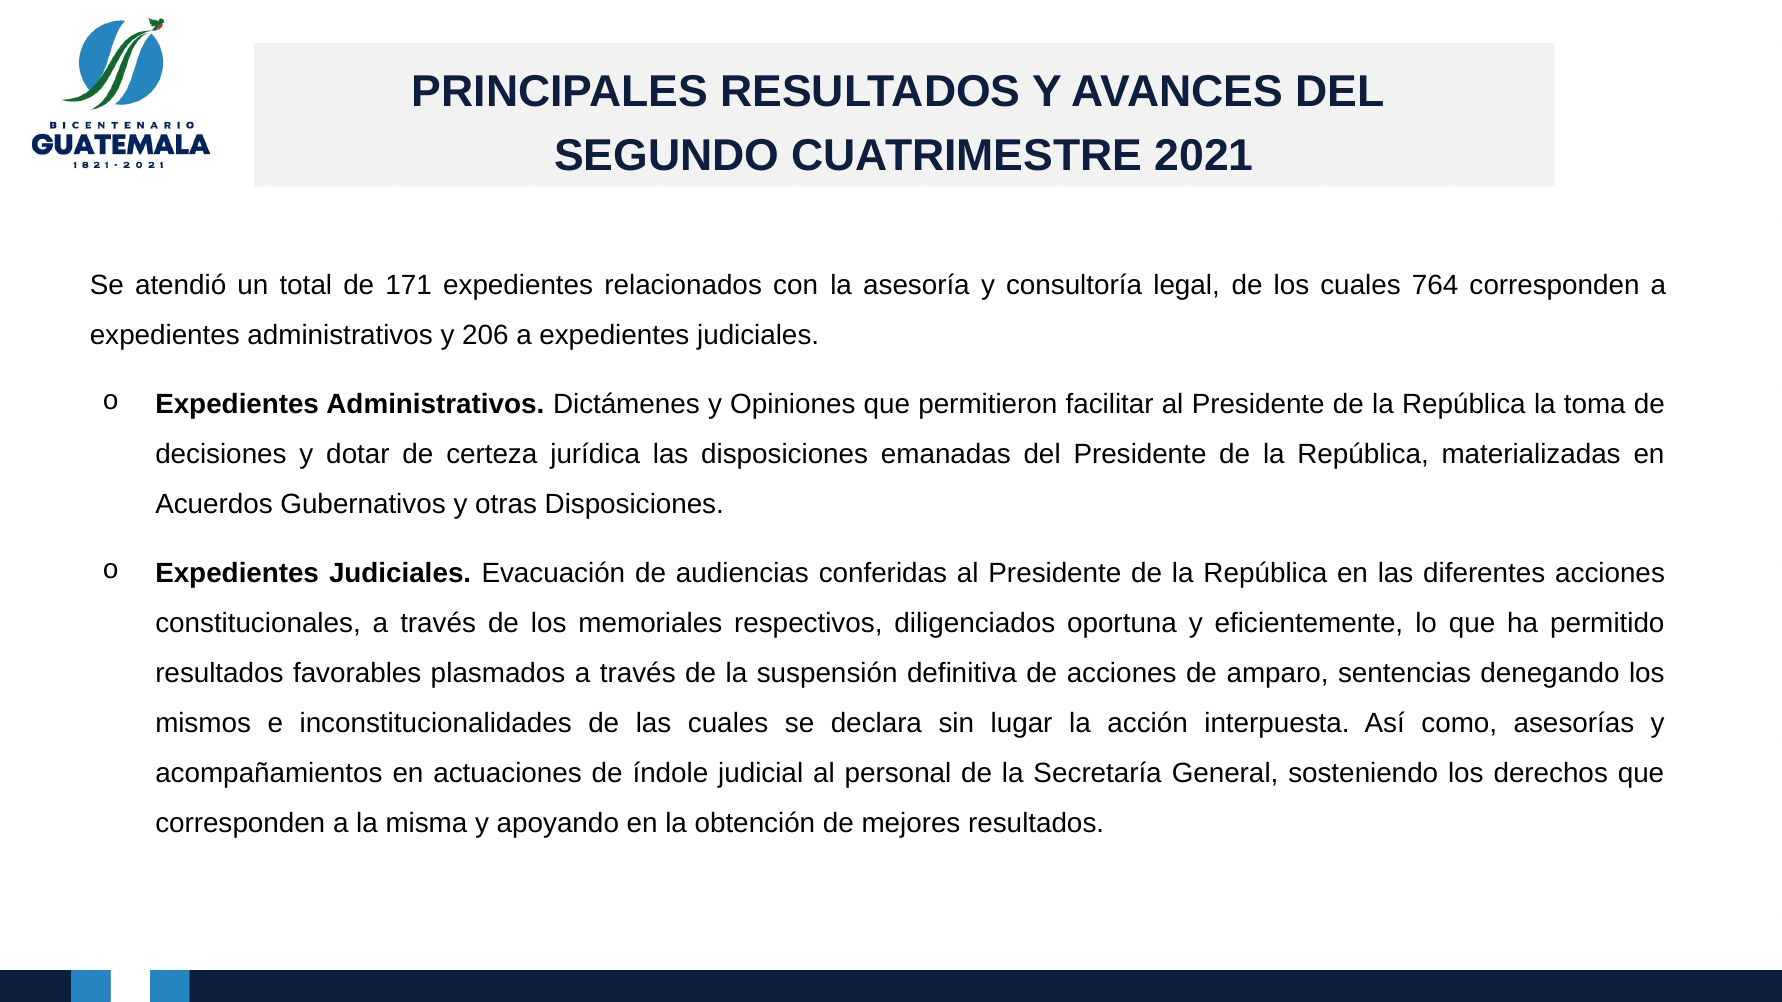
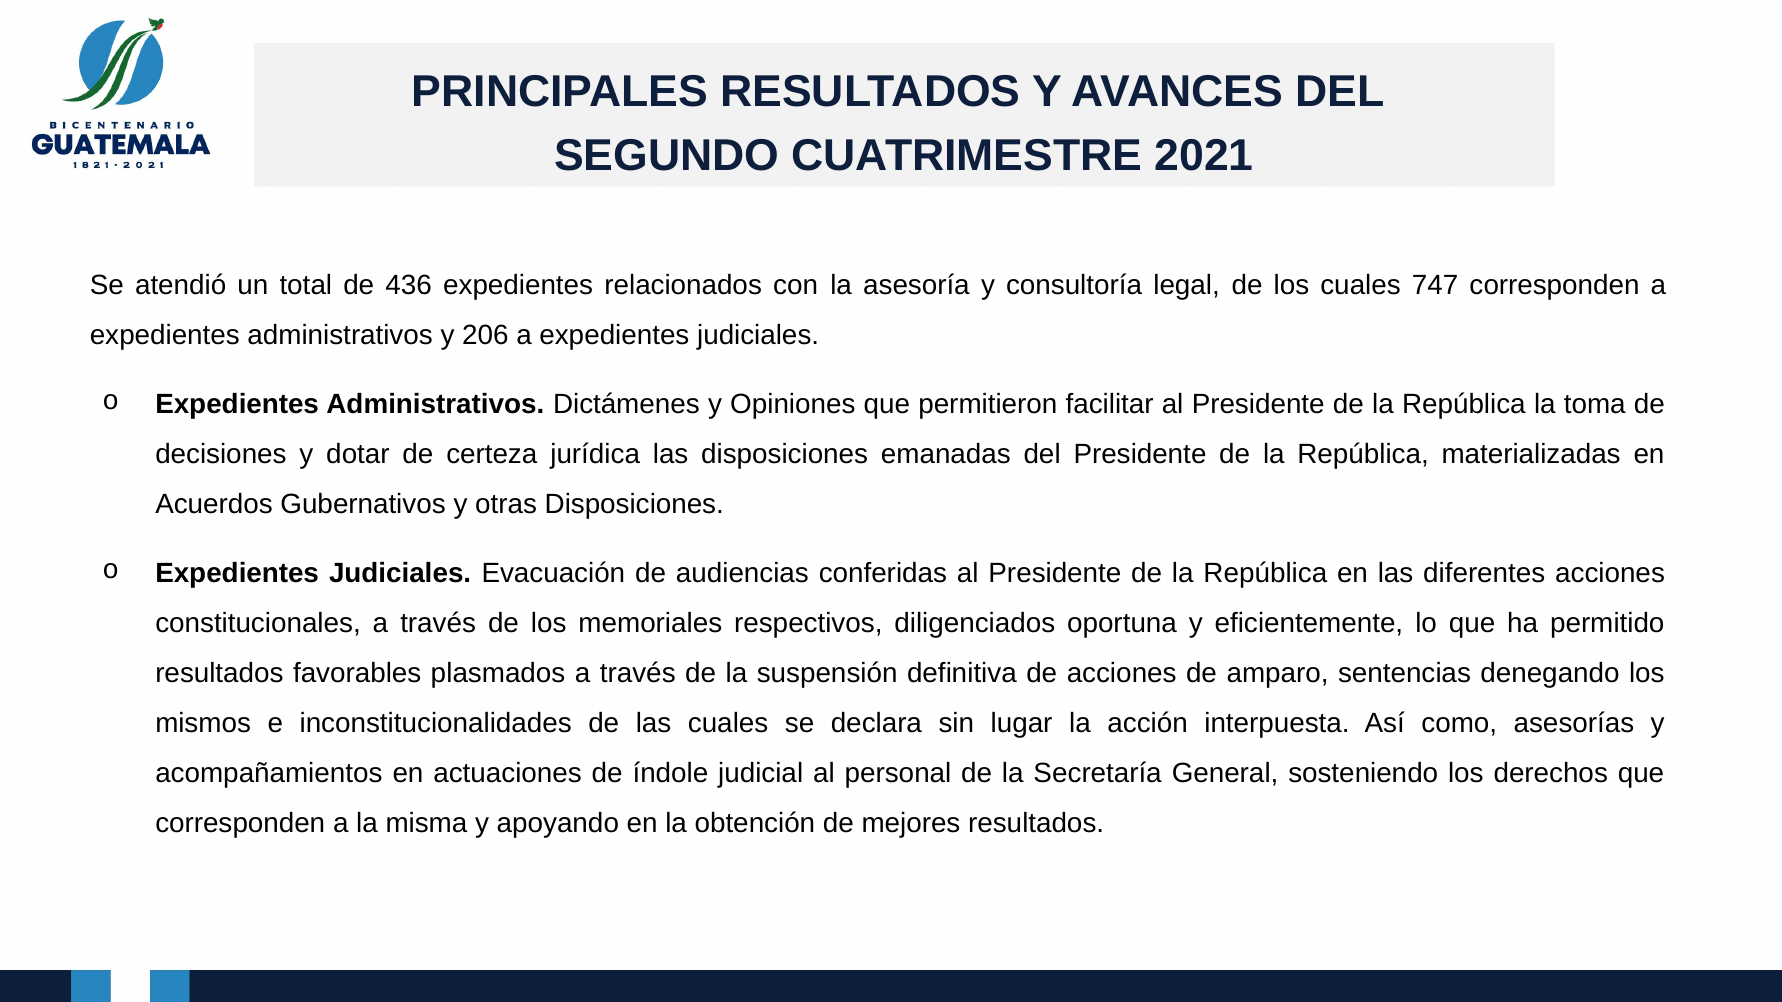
171: 171 -> 436 (409, 286)
764: 764 -> 747 (1435, 286)
